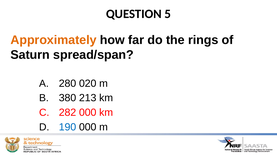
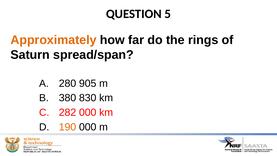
020: 020 -> 905 (88, 83)
213: 213 -> 830 (88, 98)
190 colour: blue -> orange (67, 127)
